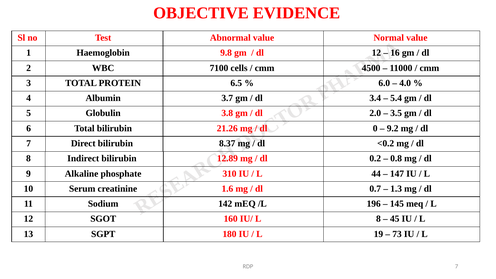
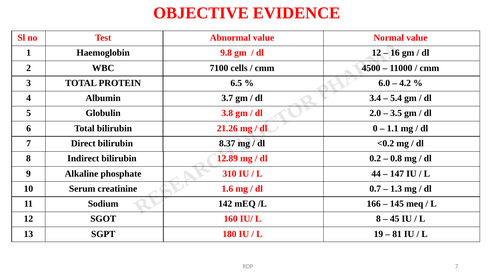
4.0: 4.0 -> 4.2 (405, 83)
9.2: 9.2 -> 1.1 (393, 128)
196: 196 -> 166 (374, 204)
73: 73 -> 81 (397, 234)
